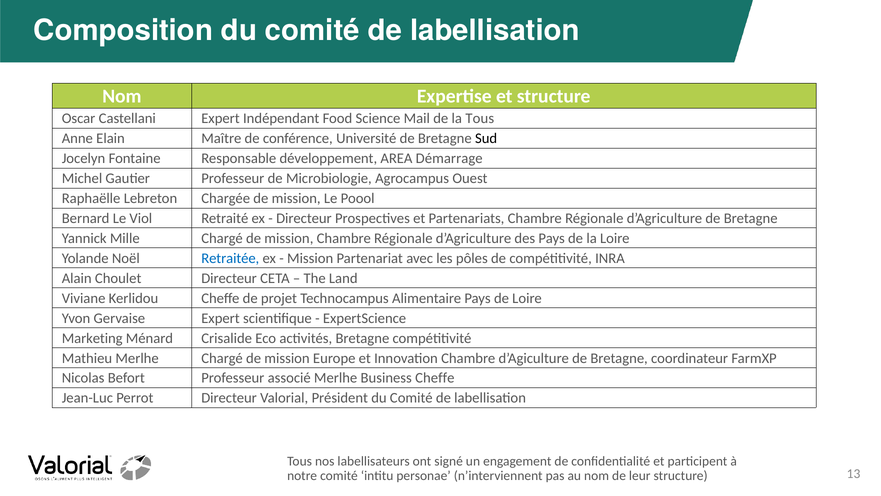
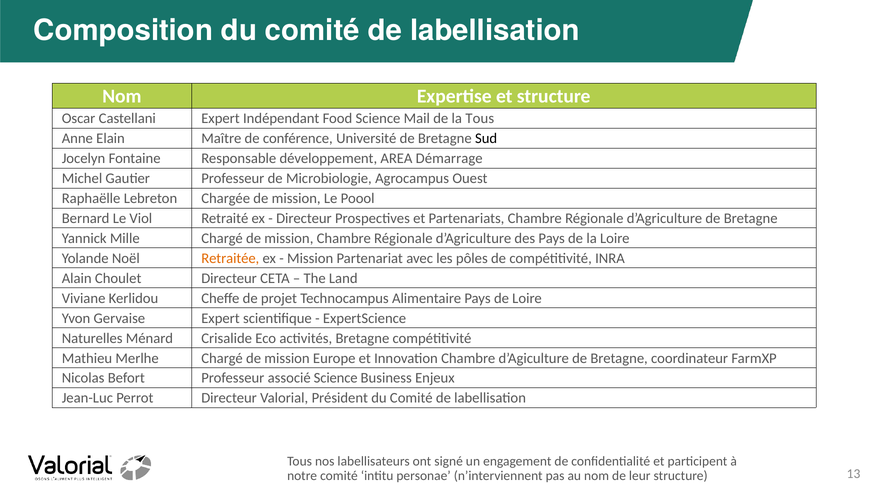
Retraitée colour: blue -> orange (230, 258)
Marketing: Marketing -> Naturelles (92, 338)
associé Merlhe: Merlhe -> Science (336, 378)
Business Cheffe: Cheffe -> Enjeux (435, 378)
